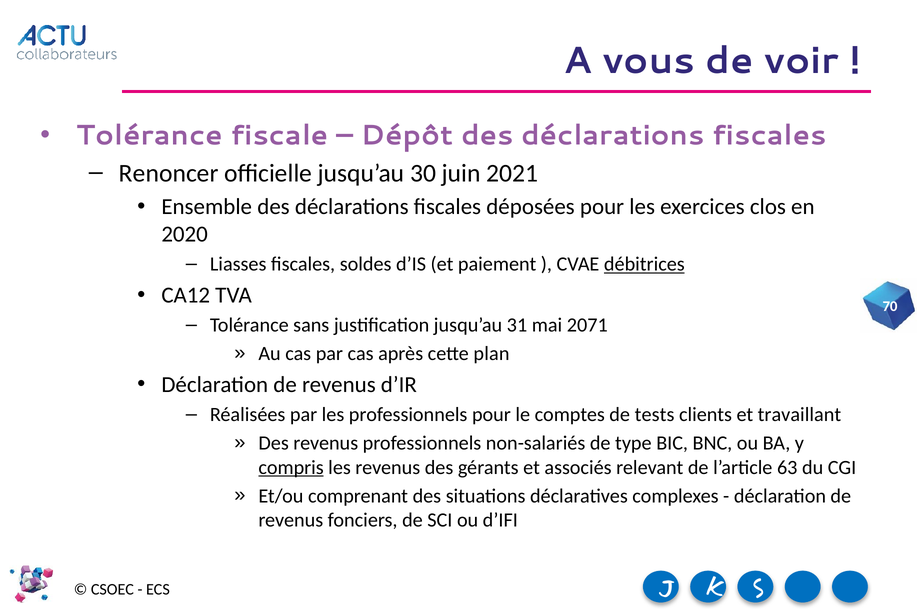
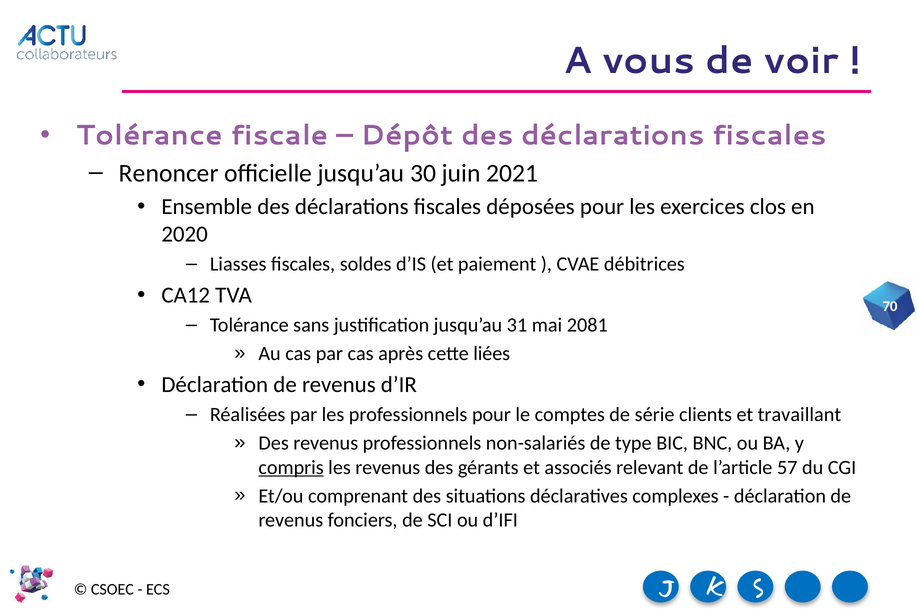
débitrices underline: present -> none (644, 264)
2071: 2071 -> 2081 (587, 325)
plan: plan -> liées (492, 354)
tests: tests -> série (655, 415)
63: 63 -> 57 (787, 468)
